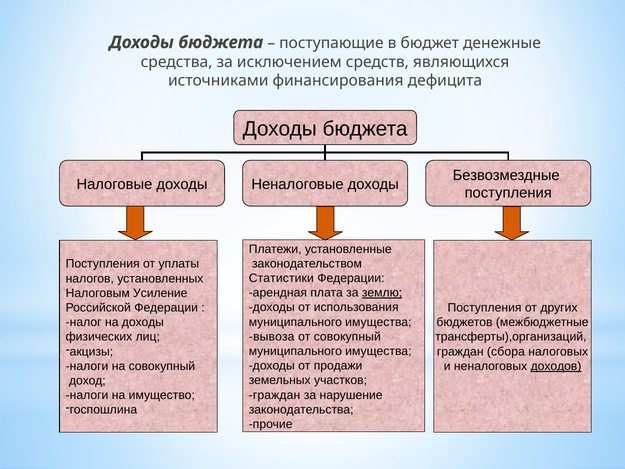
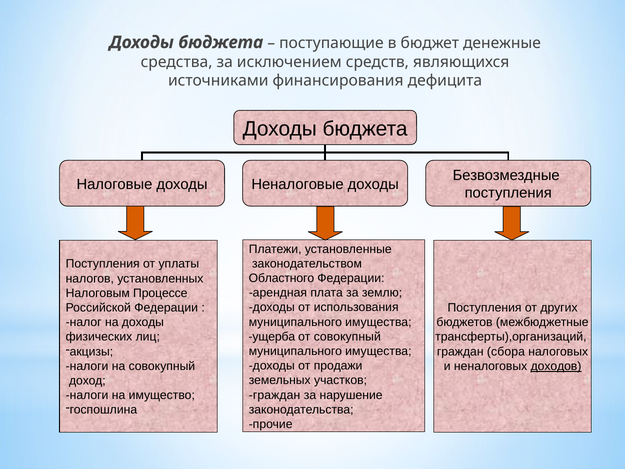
Статистики: Статистики -> Областного (281, 278)
землю underline: present -> none (382, 293)
Усиление: Усиление -> Процессе (160, 293)
вывоза: вывоза -> ущерба (272, 336)
